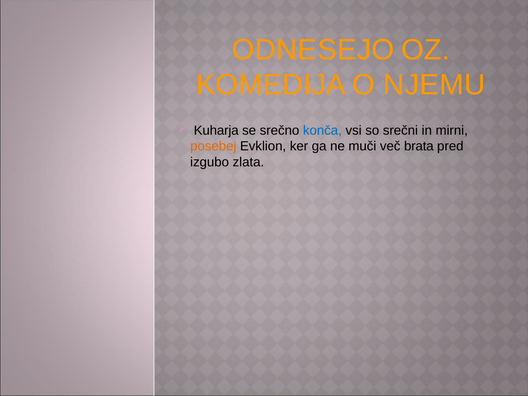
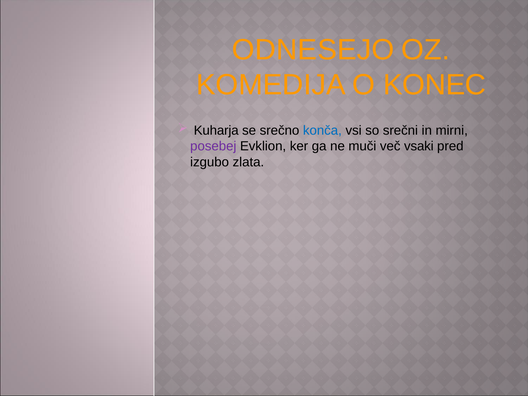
NJEMU: NJEMU -> KONEC (435, 85)
posebej colour: orange -> purple (213, 146)
brata: brata -> vsaki (419, 146)
